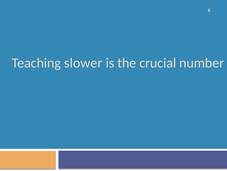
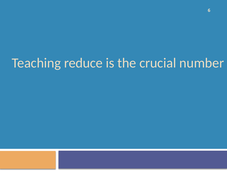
slower: slower -> reduce (83, 63)
